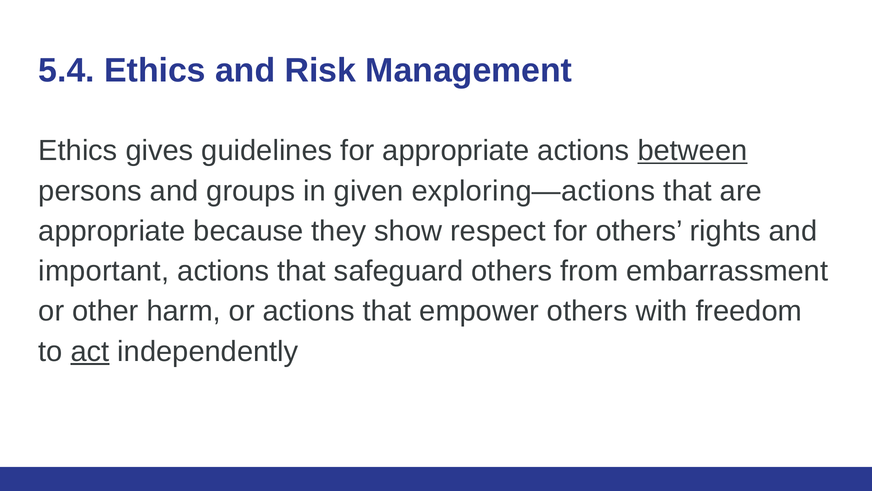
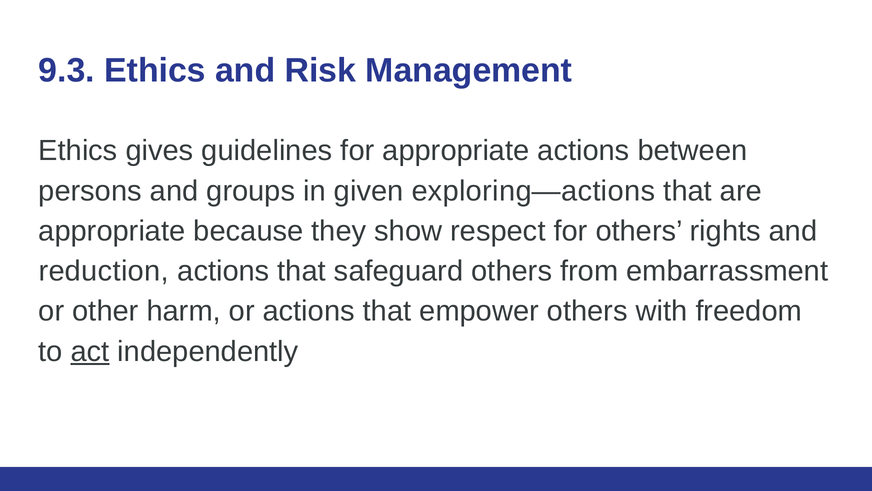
5.4: 5.4 -> 9.3 (67, 70)
between underline: present -> none (693, 151)
important: important -> reduction (104, 271)
